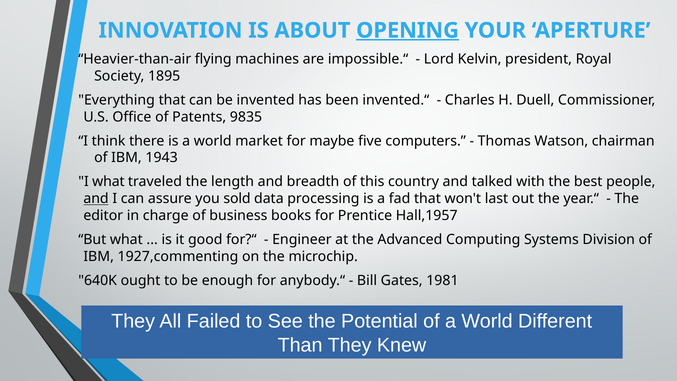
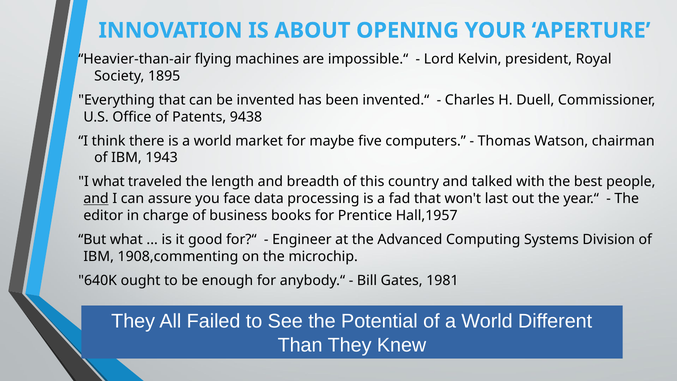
OPENING underline: present -> none (408, 30)
9835: 9835 -> 9438 (246, 117)
sold: sold -> face (237, 199)
1927,commenting: 1927,commenting -> 1908,commenting (178, 256)
